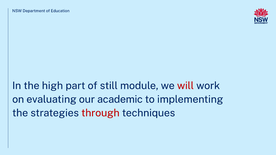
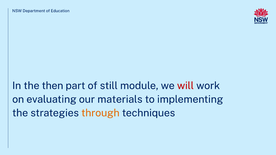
high: high -> then (53, 86)
academic: academic -> materials (120, 99)
through colour: red -> orange (100, 113)
